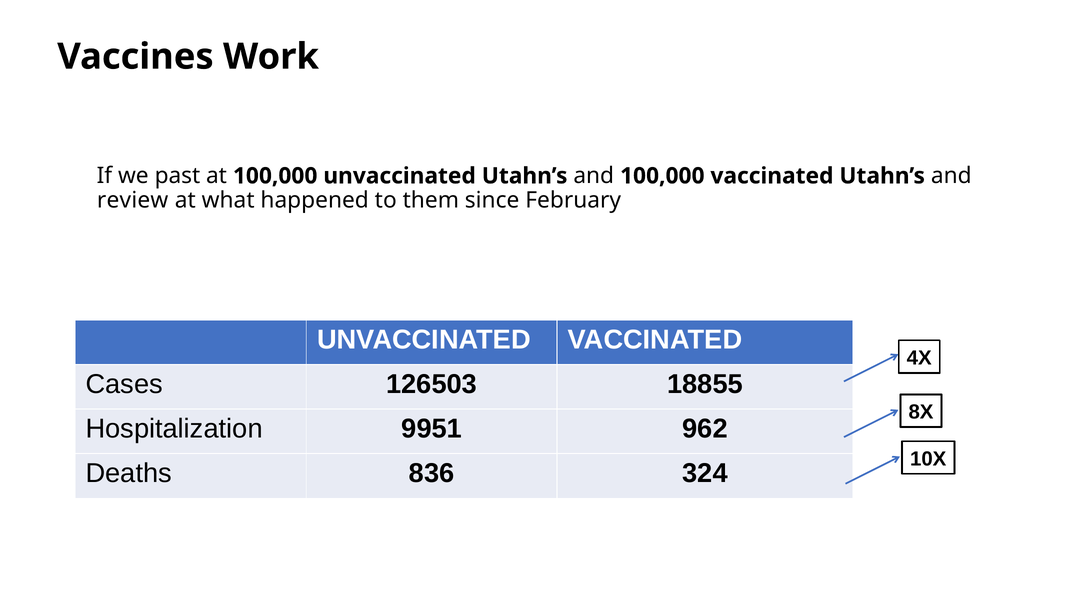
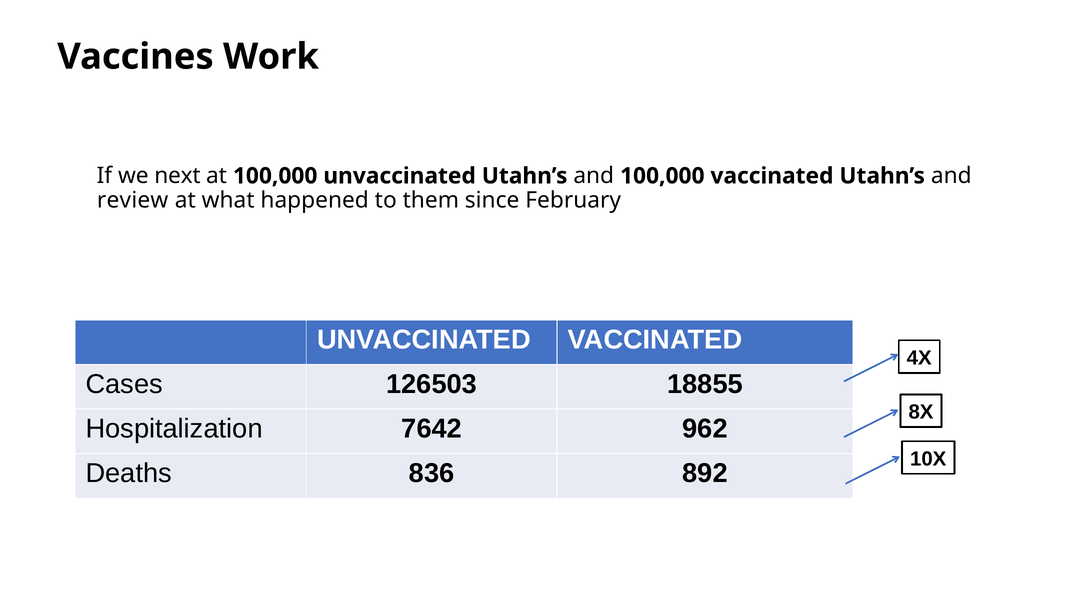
past: past -> next (177, 176)
9951: 9951 -> 7642 (432, 429)
324: 324 -> 892 (705, 473)
